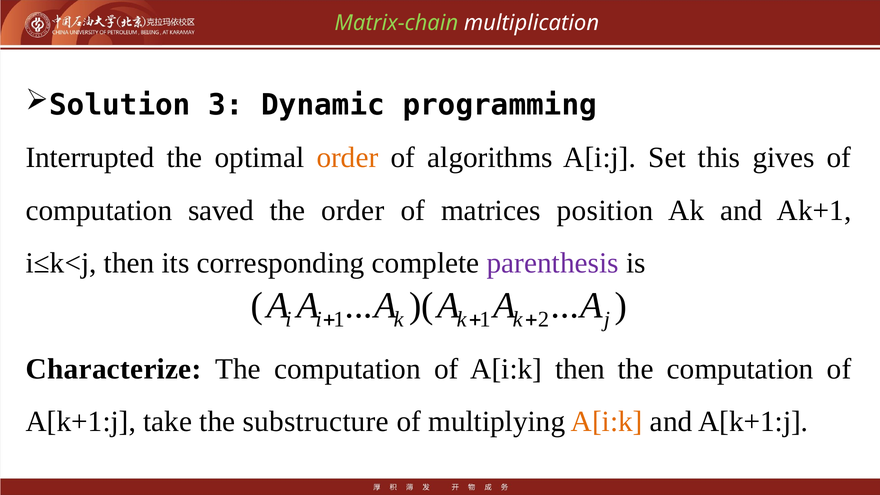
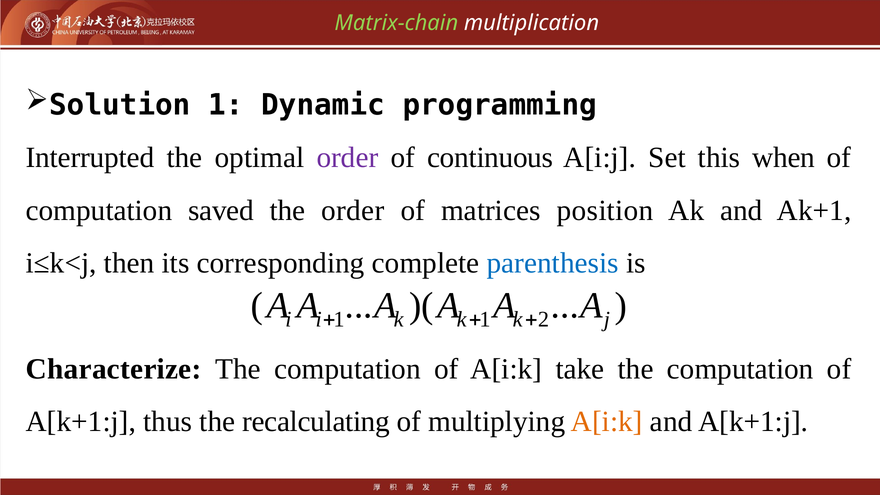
Solution 3: 3 -> 1 (226, 105)
order colour: orange -> purple (347, 158)
algorithms: algorithms -> continuous (490, 158)
gives: gives -> when (784, 158)
parenthesis colour: purple -> blue (553, 263)
A[i:k then: then -> take (580, 369)
take: take -> thus (168, 422)
substructure: substructure -> recalculating (316, 422)
